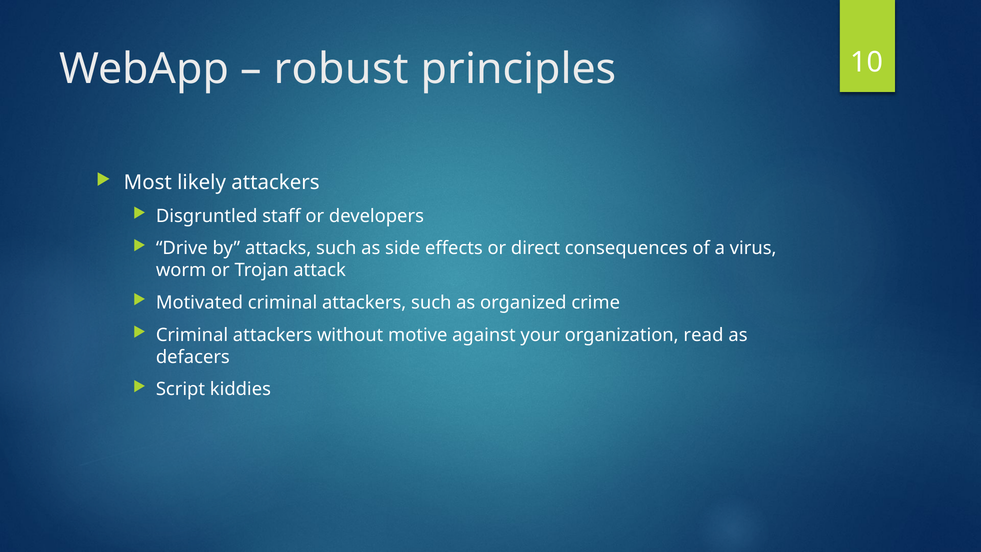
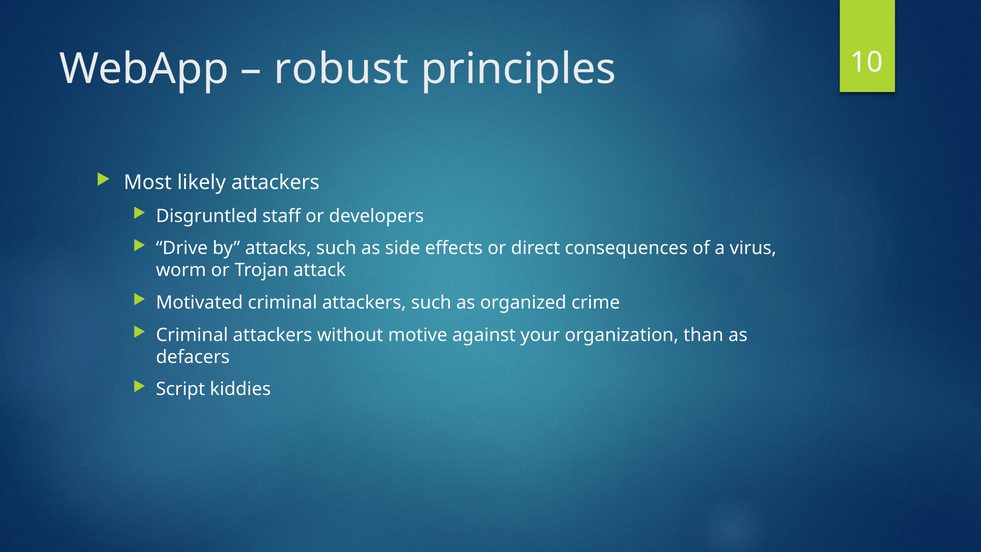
read: read -> than (703, 335)
